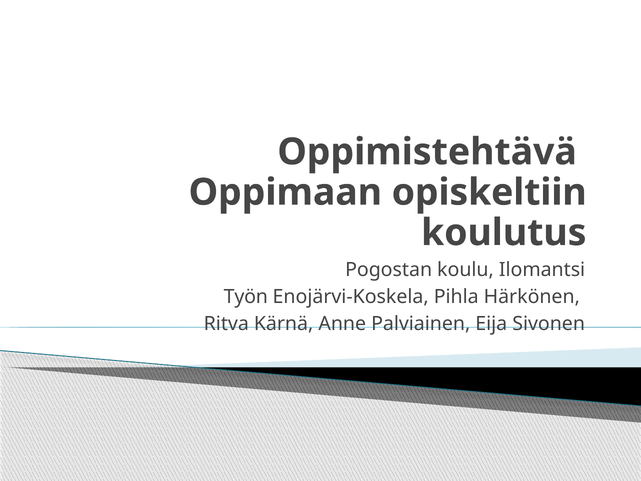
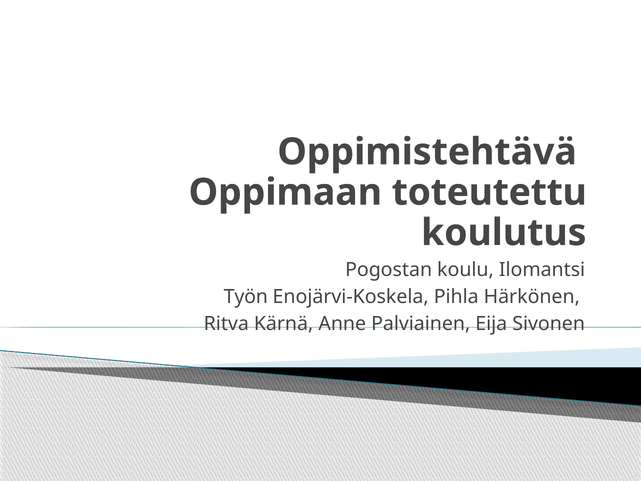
opiskeltiin: opiskeltiin -> toteutettu (489, 192)
